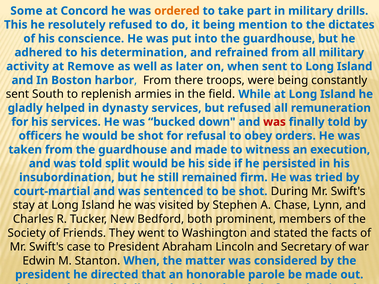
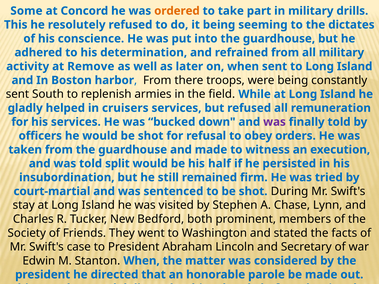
mention: mention -> seeming (263, 25)
dynasty: dynasty -> cruisers (125, 108)
was colour: red -> purple (274, 122)
side: side -> half (219, 164)
